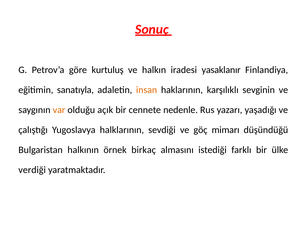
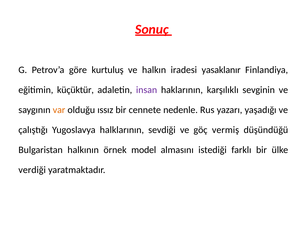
sanatıyla: sanatıyla -> küçüktür (75, 90)
insan colour: orange -> purple (147, 90)
açık: açık -> ıssız (105, 110)
mimarı: mimarı -> vermiş (225, 130)
birkaç: birkaç -> model (144, 150)
